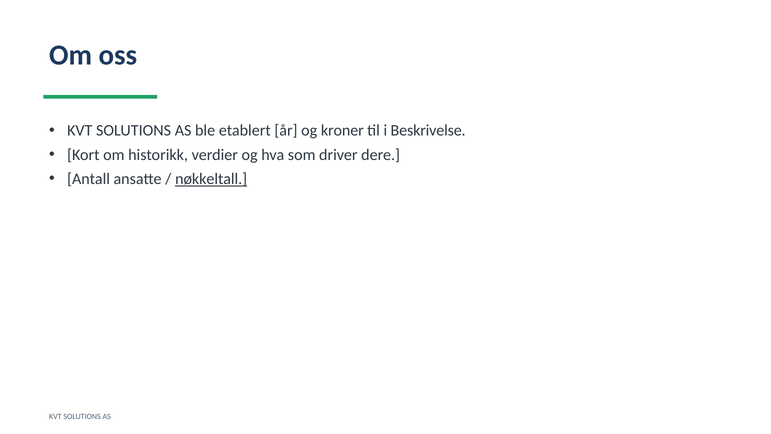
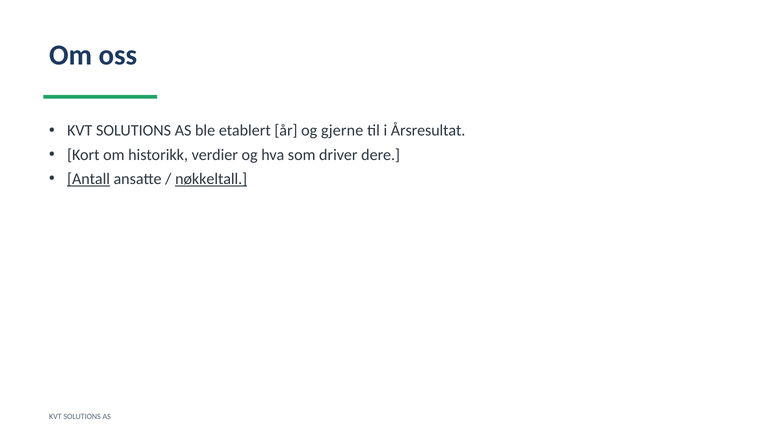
kroner: kroner -> gjerne (342, 131)
Beskrivelse: Beskrivelse -> Årsresultat (428, 131)
Antall underline: none -> present (89, 179)
